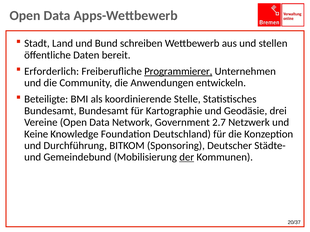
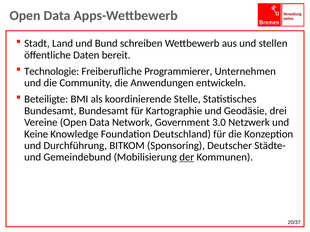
Erforderlich: Erforderlich -> Technologie (52, 71)
Programmierer underline: present -> none (178, 71)
2.7: 2.7 -> 3.0 (219, 123)
